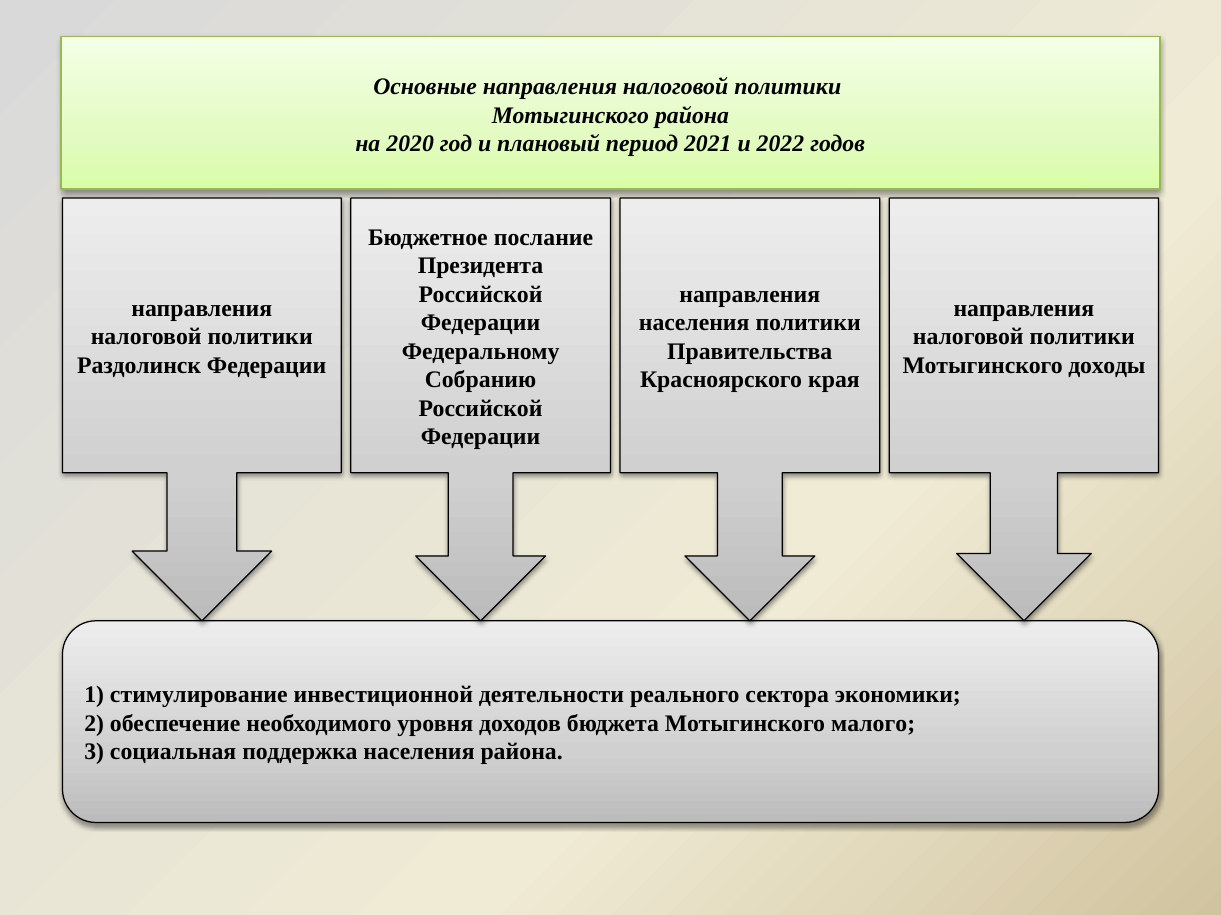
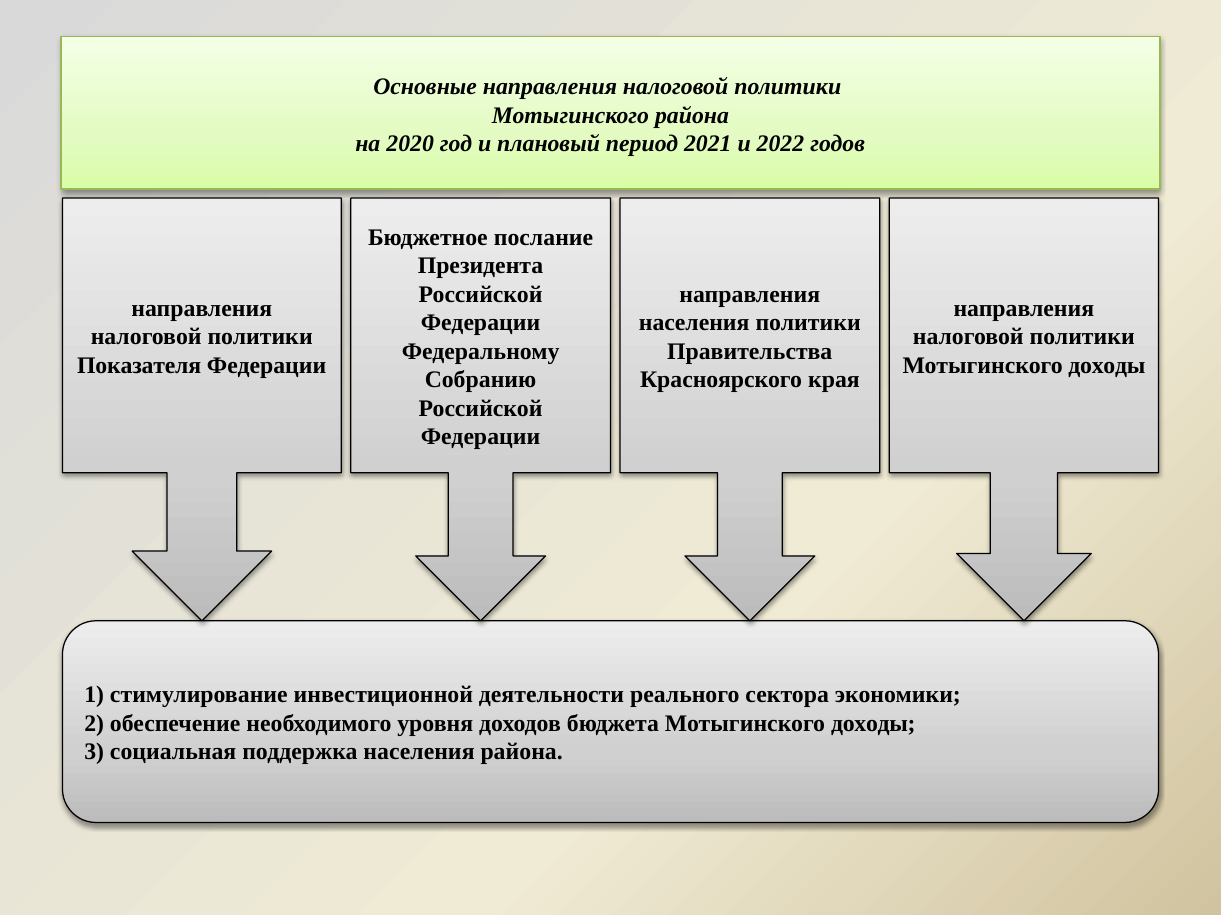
Раздолинск: Раздолинск -> Показателя (139, 366)
бюджета Мотыгинского малого: малого -> доходы (873, 724)
